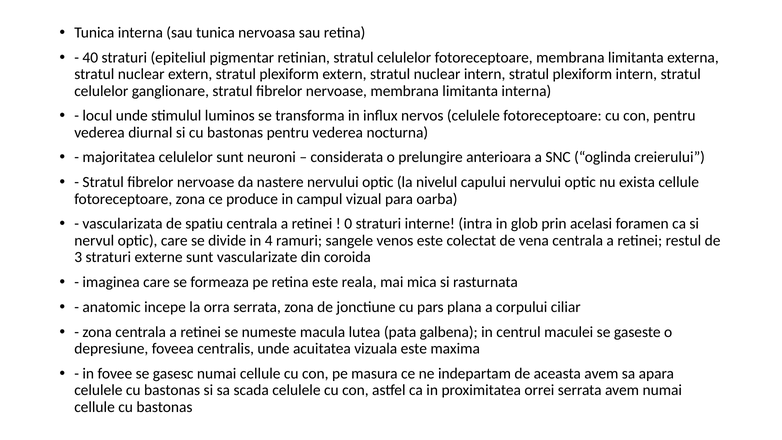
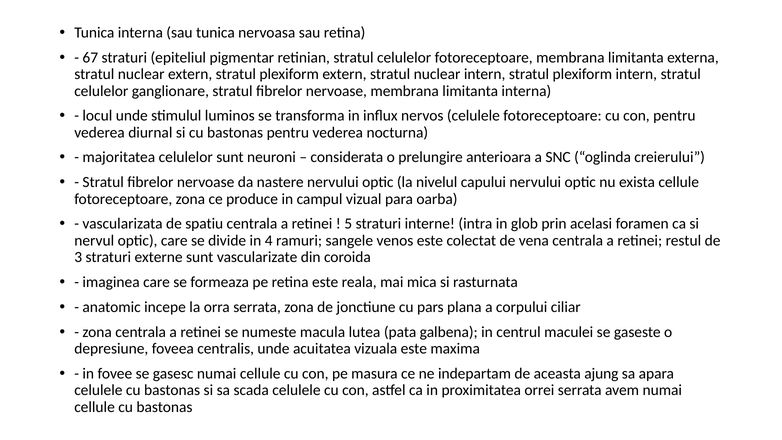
40: 40 -> 67 (90, 57)
0: 0 -> 5 (348, 224)
aceasta avem: avem -> ajung (601, 373)
